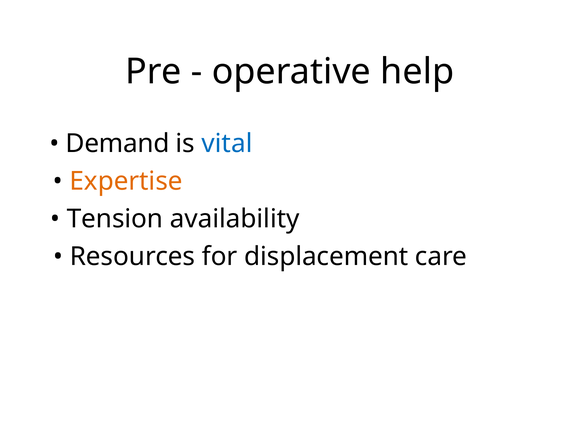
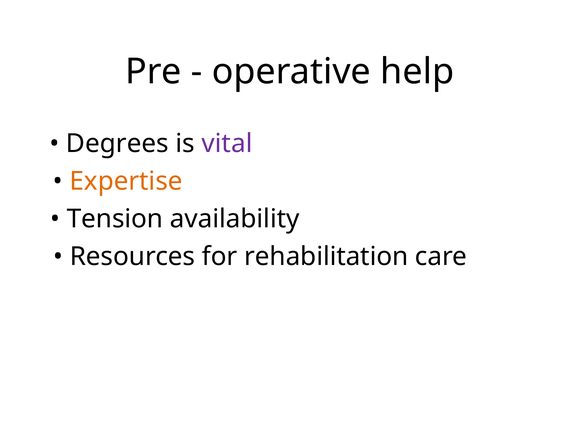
Demand: Demand -> Degrees (117, 144)
vital colour: blue -> purple (227, 144)
displacement: displacement -> rehabilitation (326, 257)
